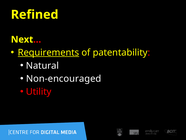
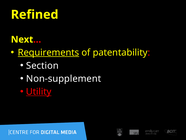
Natural: Natural -> Section (42, 65)
Non-encouraged: Non-encouraged -> Non-supplement (64, 78)
Utility underline: none -> present (39, 91)
